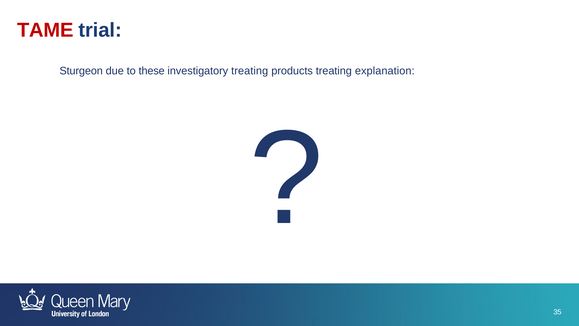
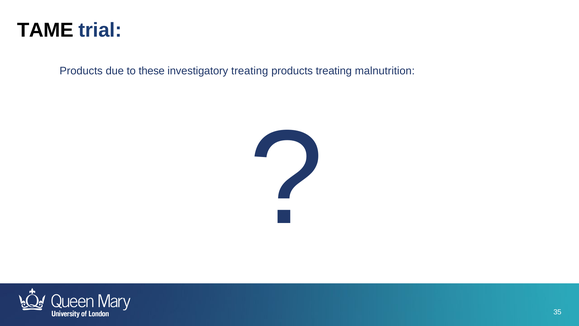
TAME colour: red -> black (45, 30)
Sturgeon: Sturgeon -> Products (81, 71)
explanation: explanation -> malnutrition (385, 71)
